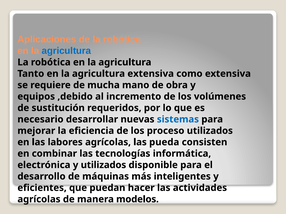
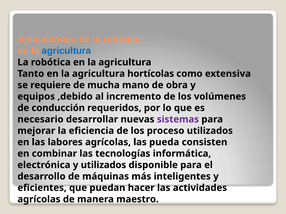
agricultura extensiva: extensiva -> hortícolas (151, 74)
sustitución: sustitución -> conducción (58, 108)
sistemas colour: blue -> purple (178, 120)
modelos: modelos -> maestro (137, 200)
